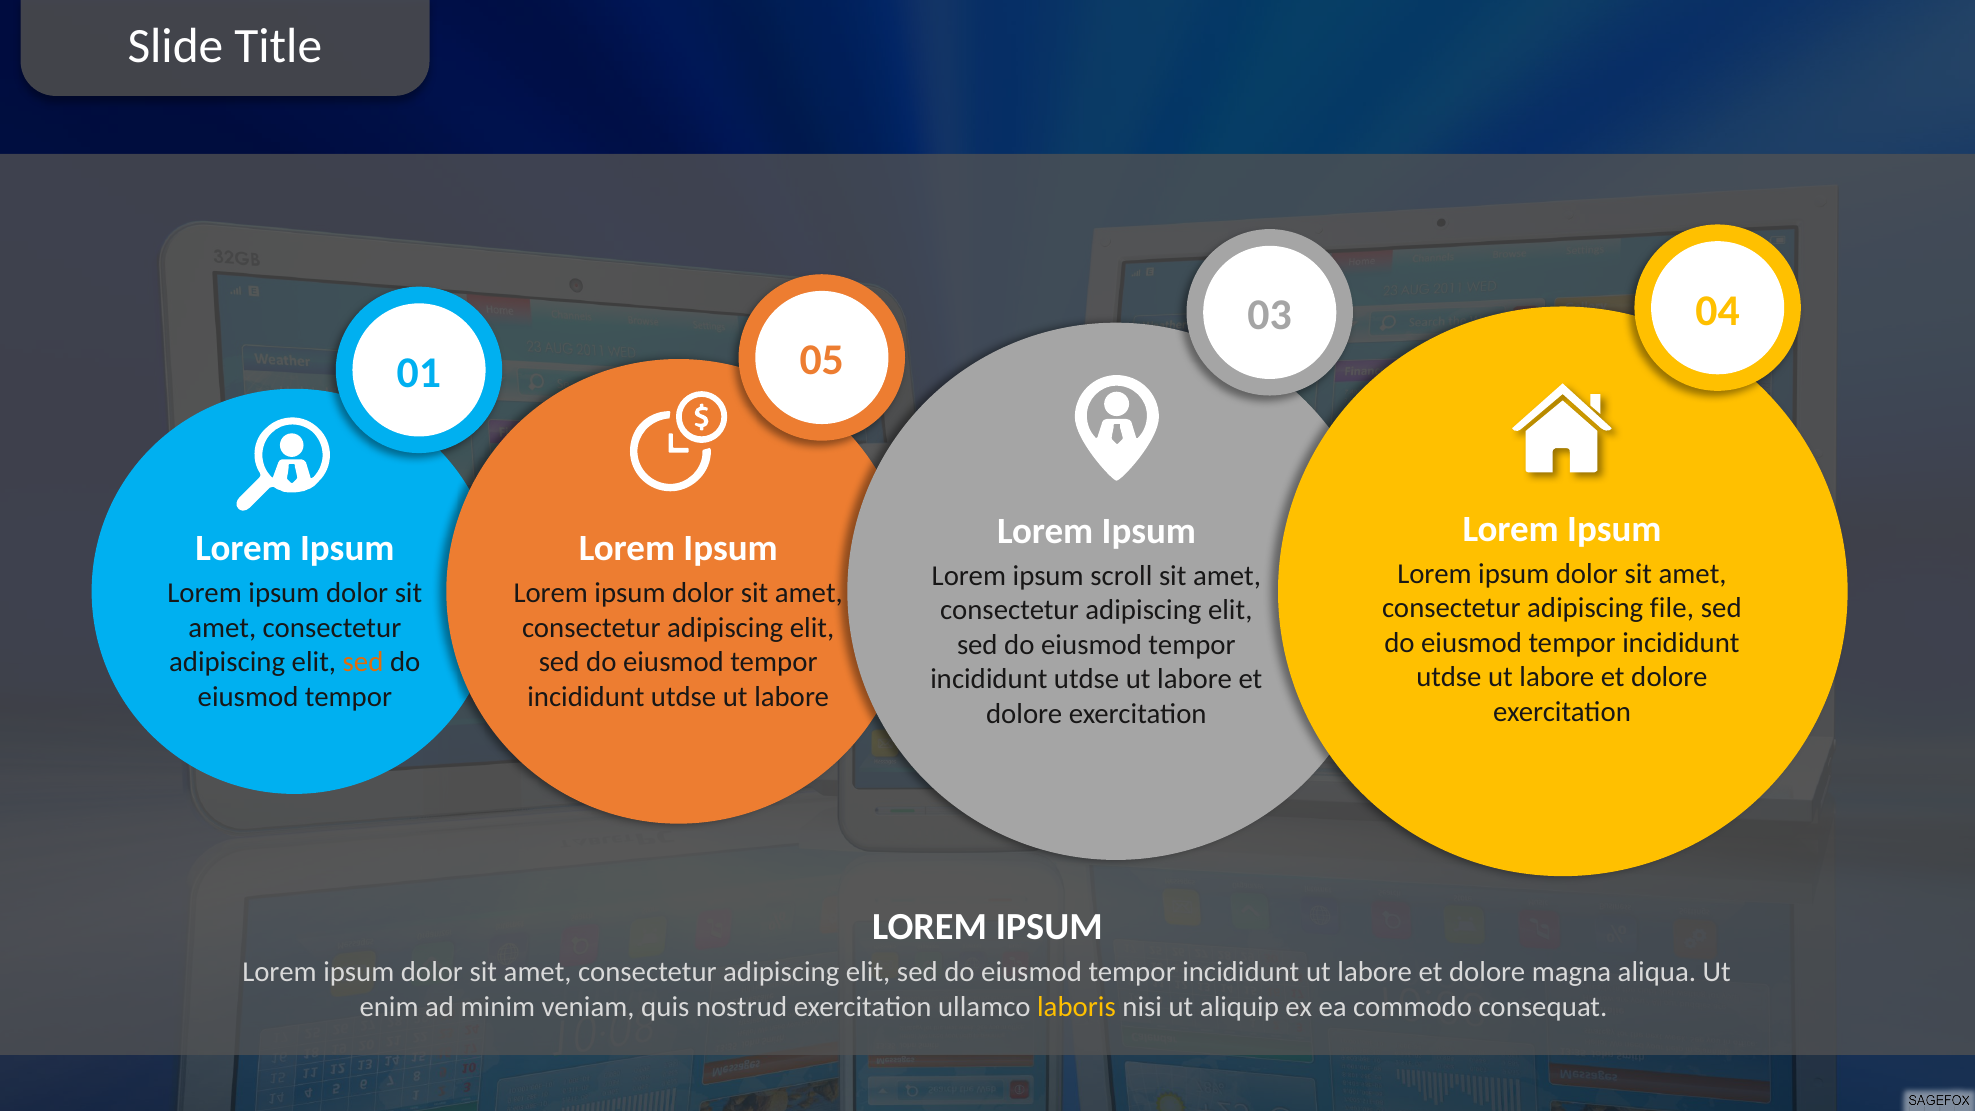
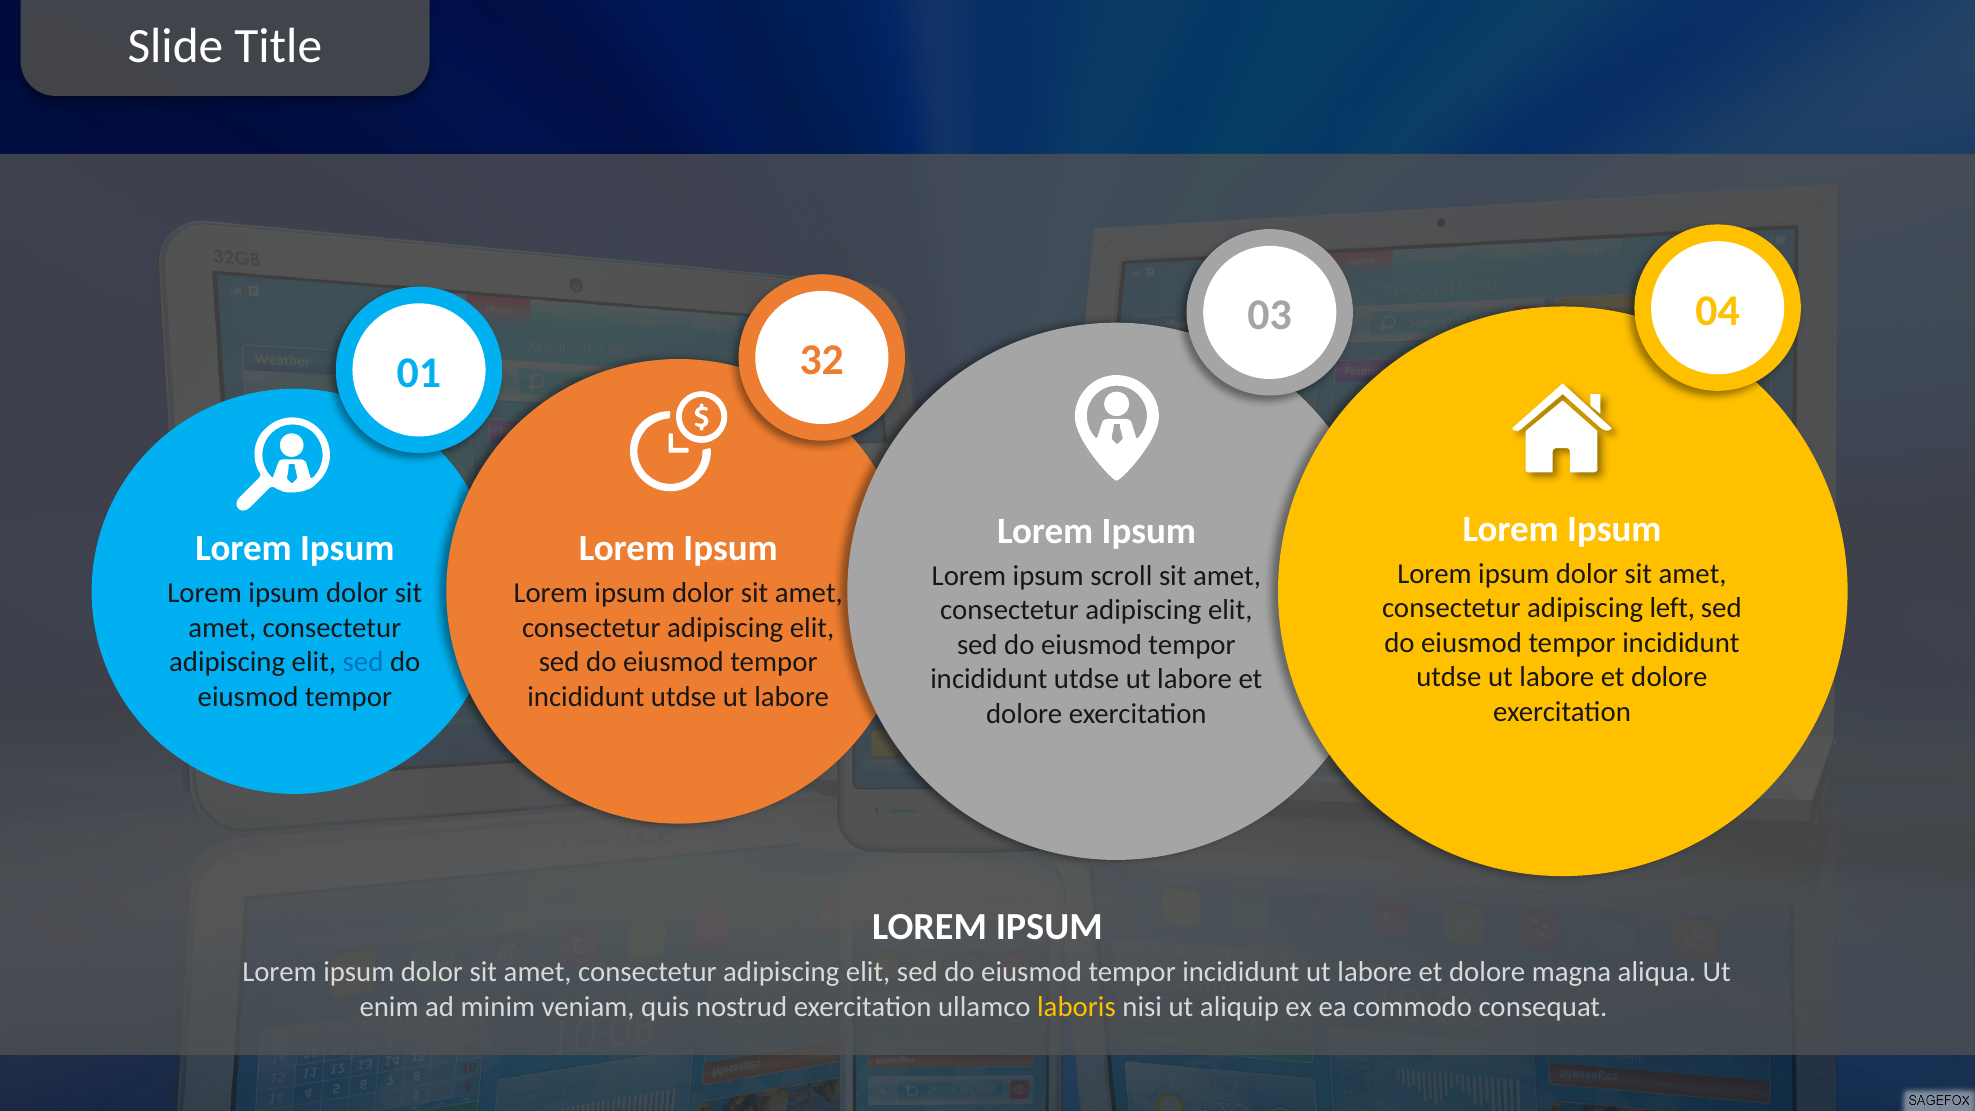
05: 05 -> 32 (822, 361)
file: file -> left (1672, 608)
sed colour: orange -> blue (363, 662)
